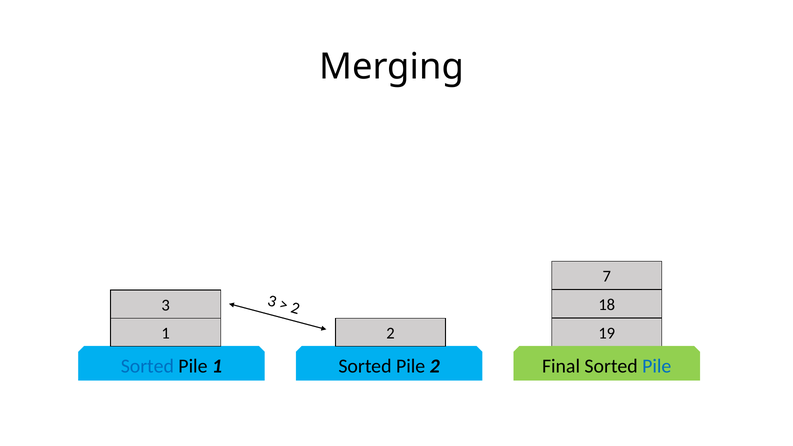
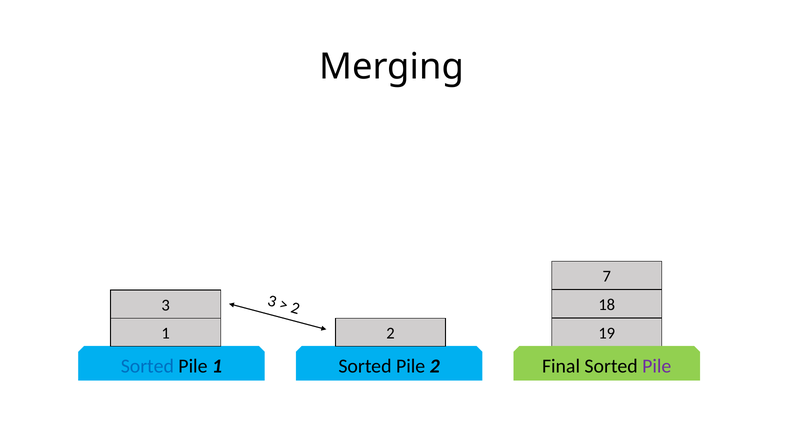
Pile colour: blue -> purple (657, 366)
